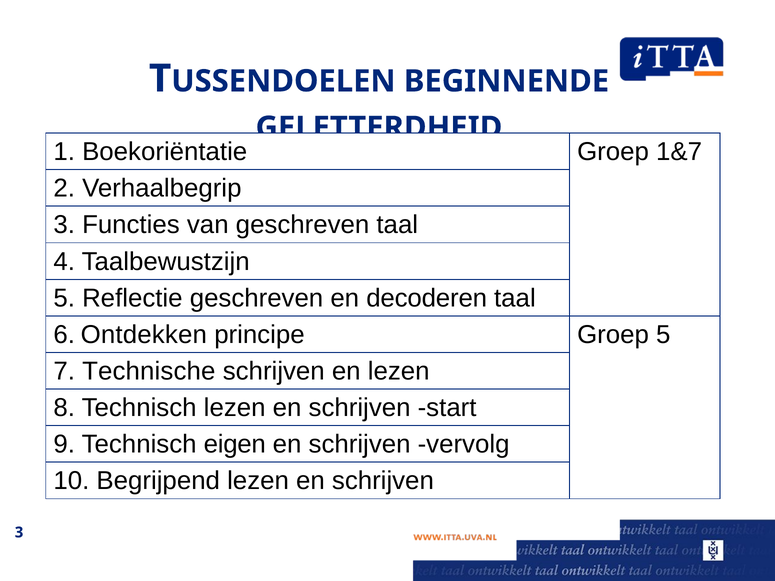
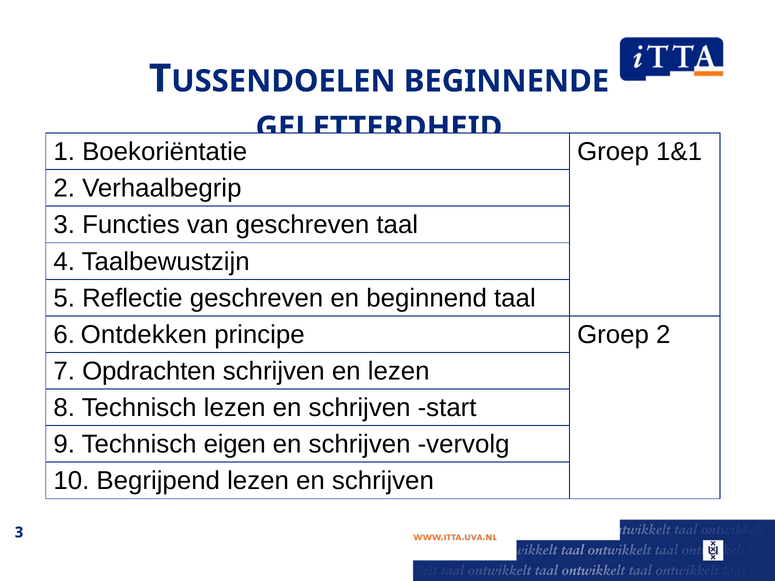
1&7: 1&7 -> 1&1 (679, 152)
decoderen: decoderen -> beginnend (427, 298)
Groep 5: 5 -> 2 (663, 335)
Technische: Technische -> Opdrachten (149, 371)
